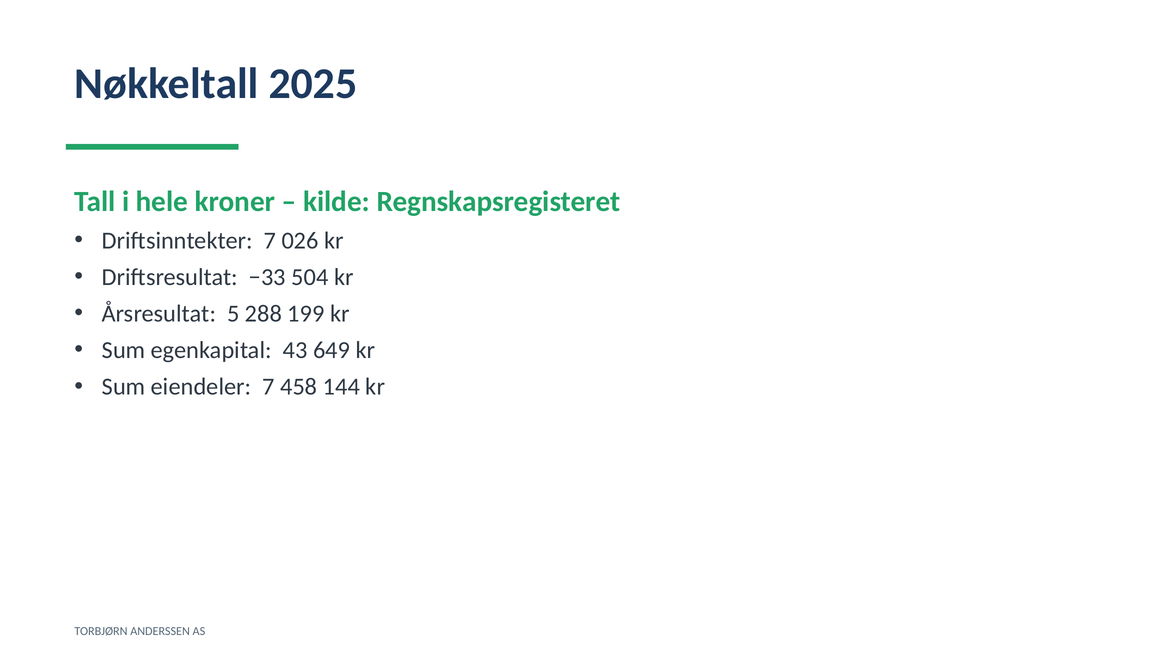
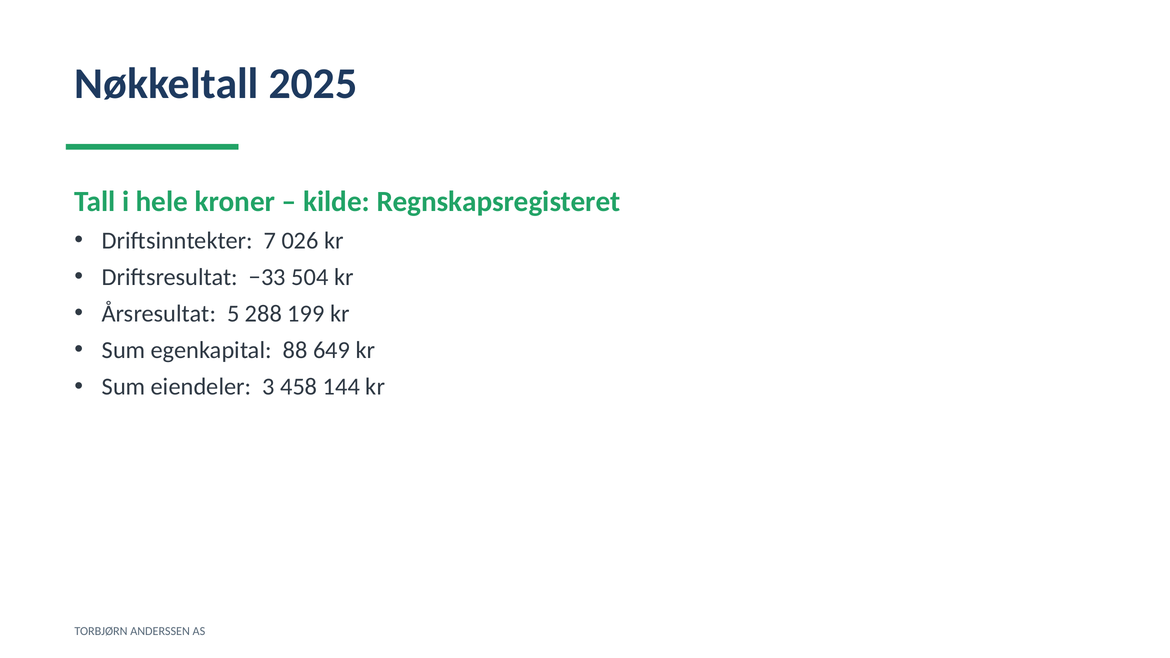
43: 43 -> 88 (295, 350)
eiendeler 7: 7 -> 3 (268, 387)
